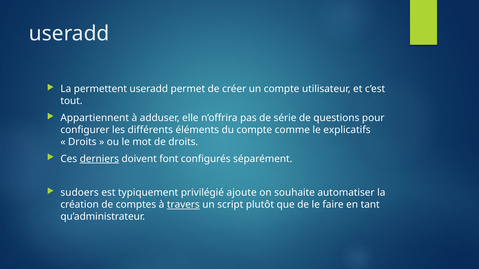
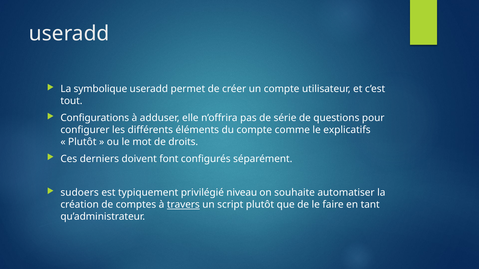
permettent: permettent -> symbolique (100, 89)
Appartiennent: Appartiennent -> Configurations (95, 118)
Droits: Droits -> Plutôt (82, 142)
derniers underline: present -> none (99, 159)
ajoute: ajoute -> niveau (242, 193)
